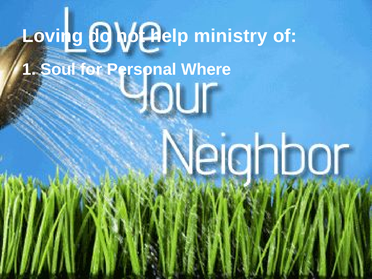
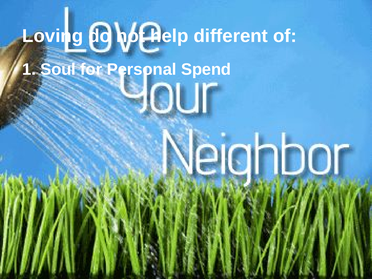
ministry: ministry -> different (231, 36)
Where: Where -> Spend (206, 69)
